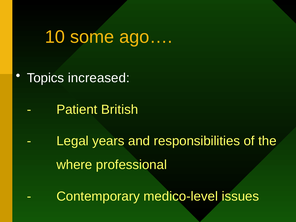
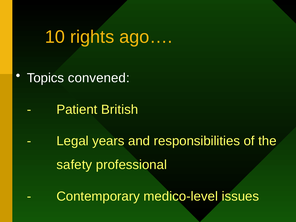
some: some -> rights (92, 37)
increased: increased -> convened (99, 78)
where: where -> safety (74, 165)
